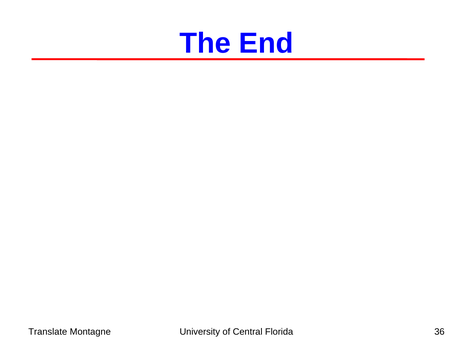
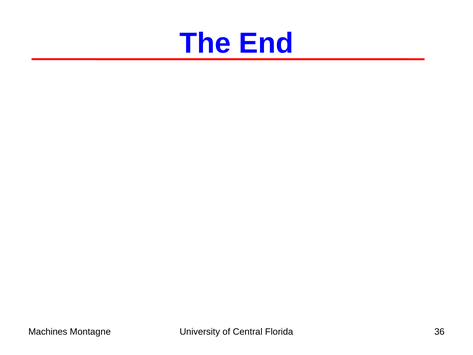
Translate: Translate -> Machines (48, 332)
